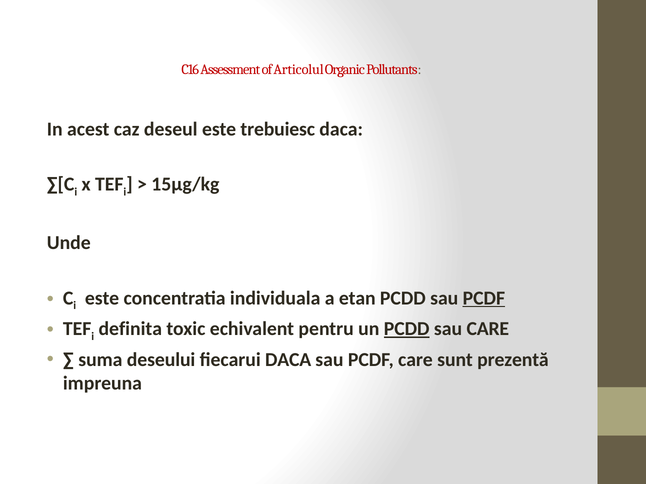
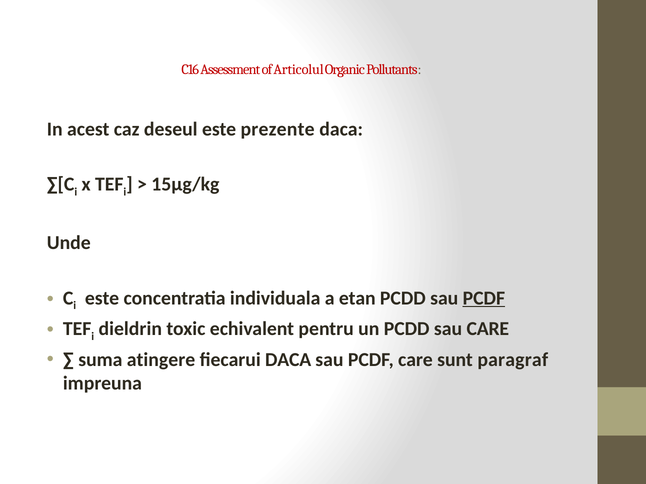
trebuiesc: trebuiesc -> prezente (278, 129)
definita: definita -> dieldrin (130, 329)
PCDD underline: present -> none (407, 329)
deseului: deseului -> atingere (161, 360)
prezentă: prezentă -> paragraf (513, 360)
